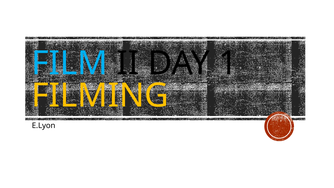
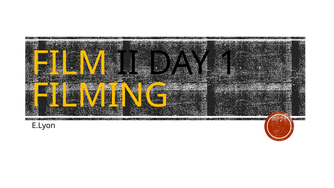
FILM colour: light blue -> yellow (70, 63)
